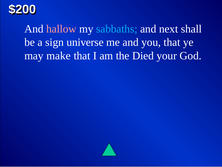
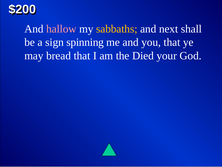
sabbaths colour: light blue -> yellow (117, 29)
universe: universe -> spinning (85, 42)
make: make -> bread (59, 56)
